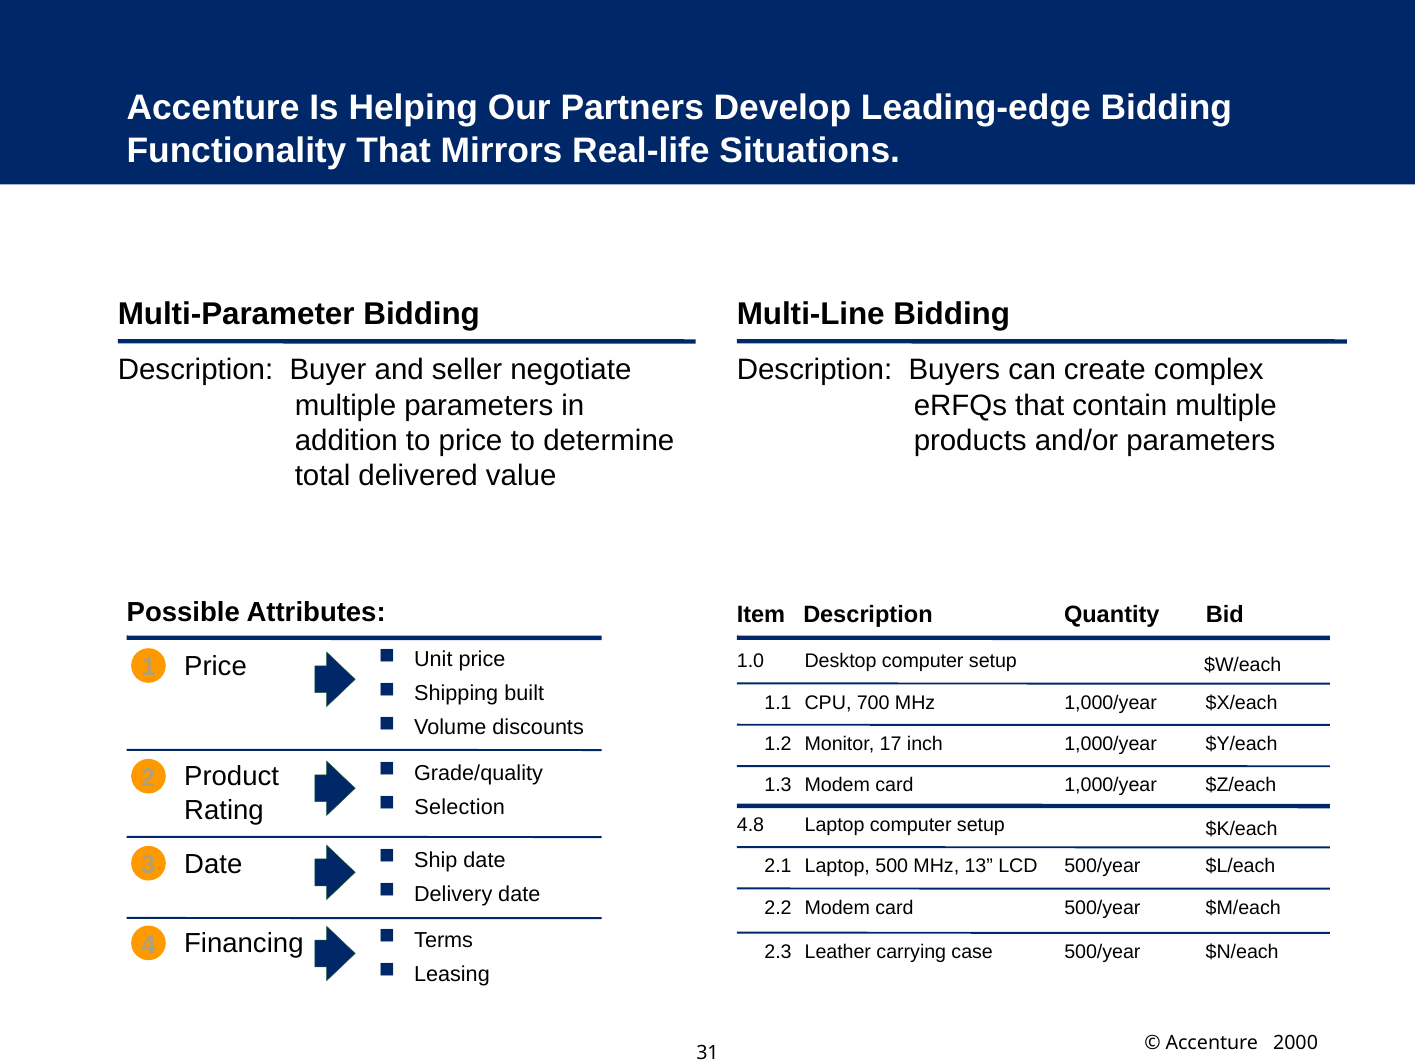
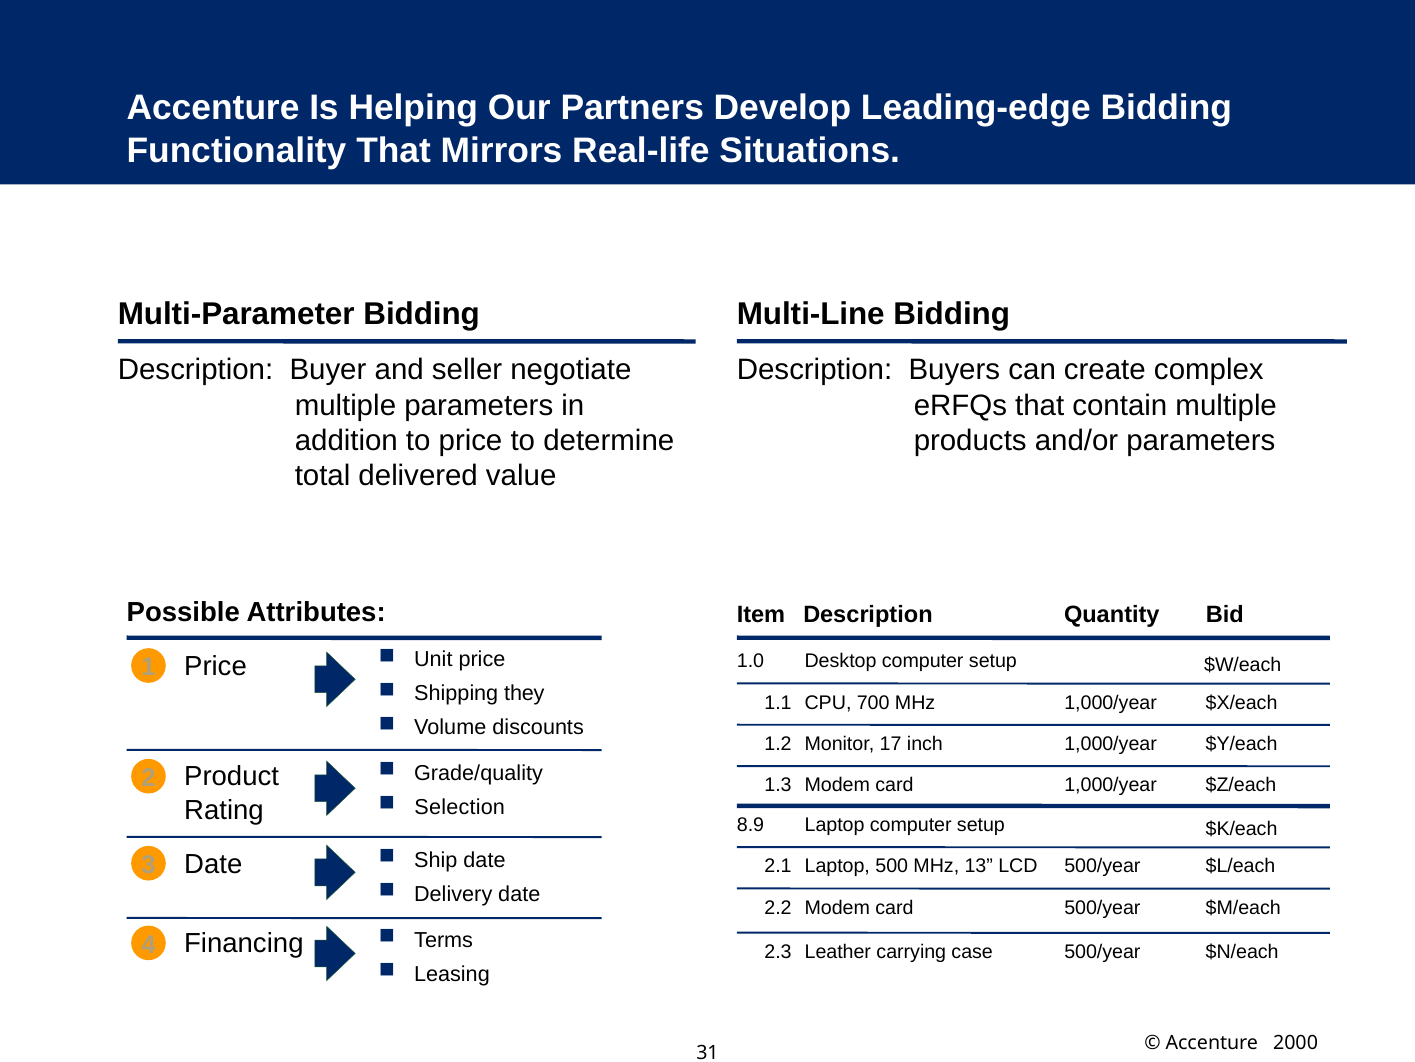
built: built -> they (524, 693)
4.8: 4.8 -> 8.9 (751, 824)
